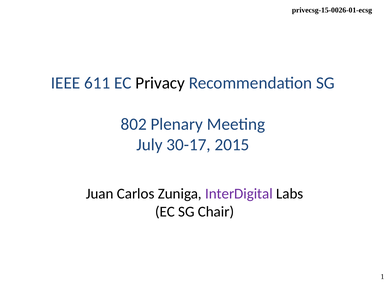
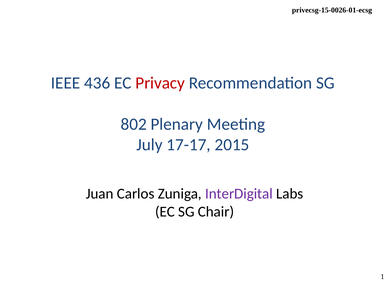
611: 611 -> 436 (97, 83)
Privacy colour: black -> red (160, 83)
30-17: 30-17 -> 17-17 (189, 145)
